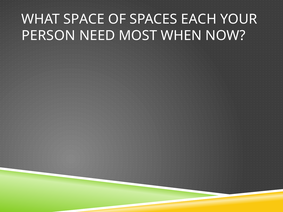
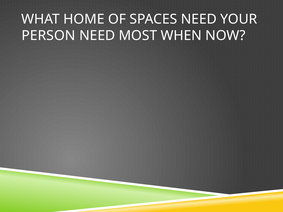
SPACE: SPACE -> HOME (84, 19)
SPACES EACH: EACH -> NEED (199, 19)
